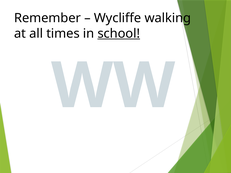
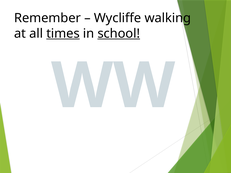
times underline: none -> present (63, 34)
